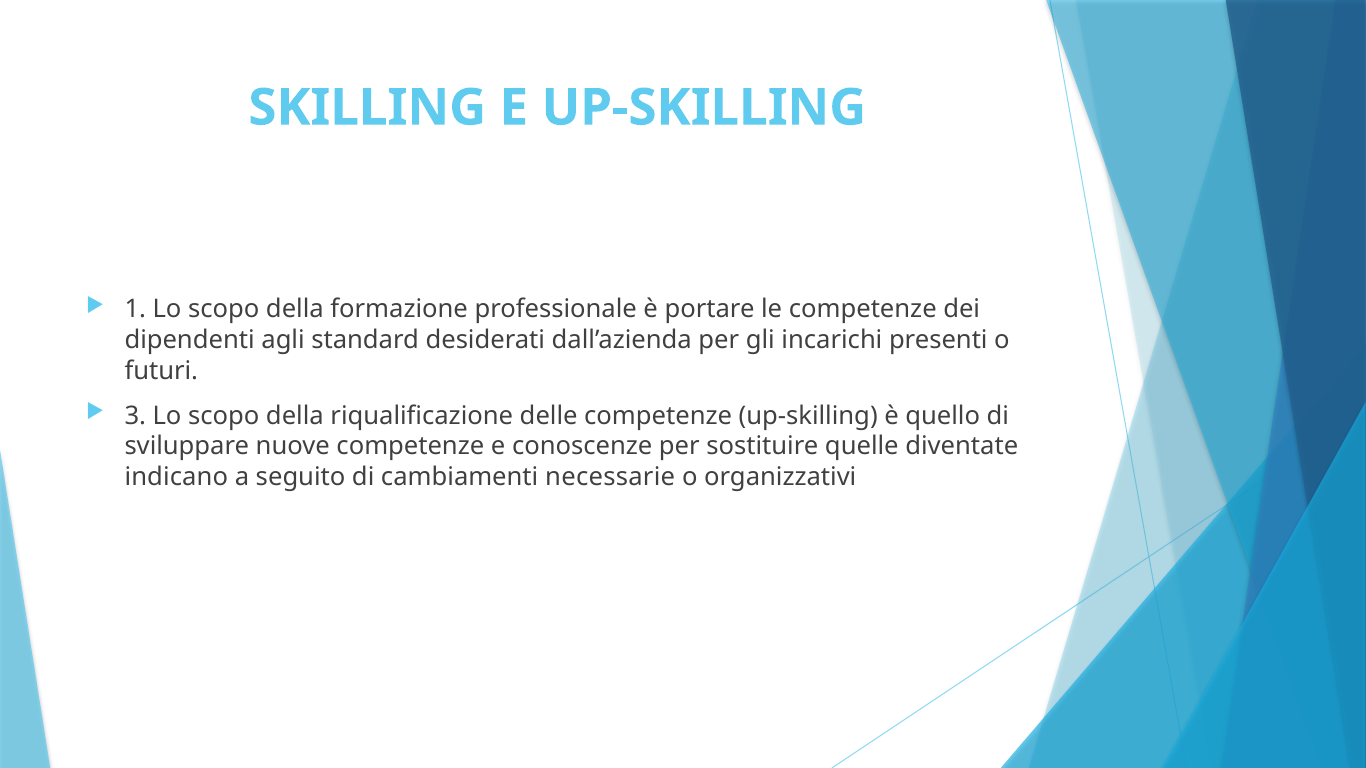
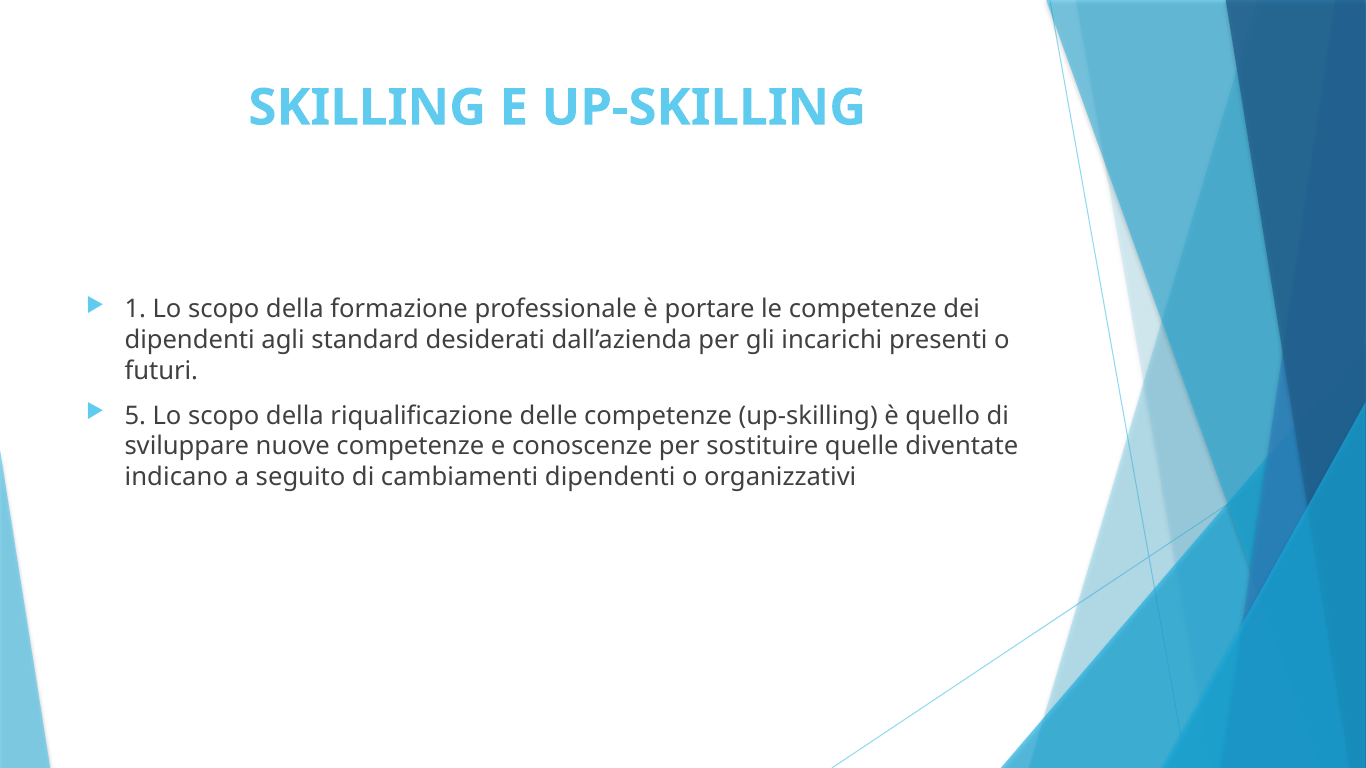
3: 3 -> 5 (135, 416)
cambiamenti necessarie: necessarie -> dipendenti (610, 477)
